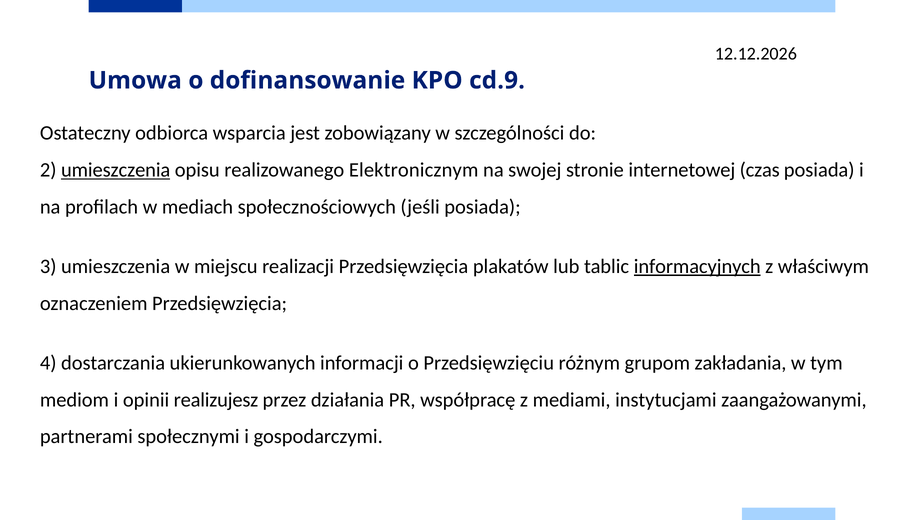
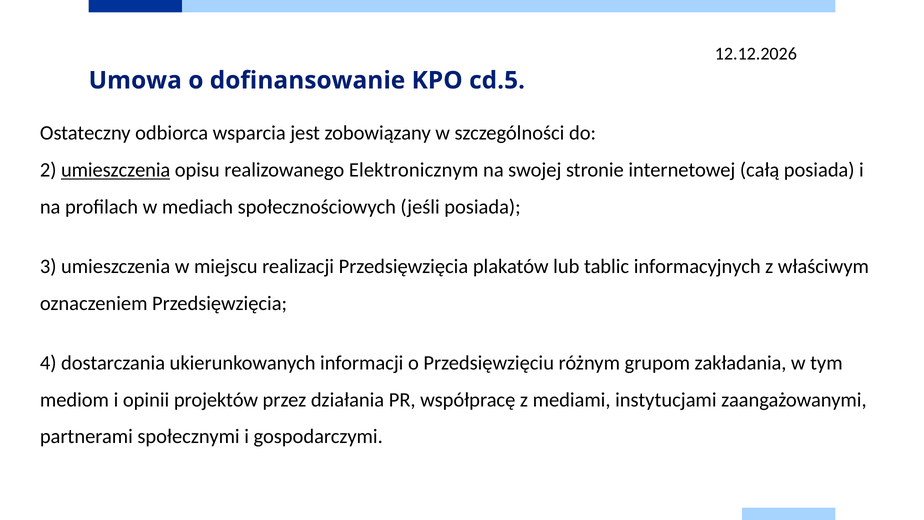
cd.9: cd.9 -> cd.5 (497, 80)
czas: czas -> całą (760, 170)
informacyjnych underline: present -> none (697, 266)
realizujesz: realizujesz -> projektów (216, 400)
